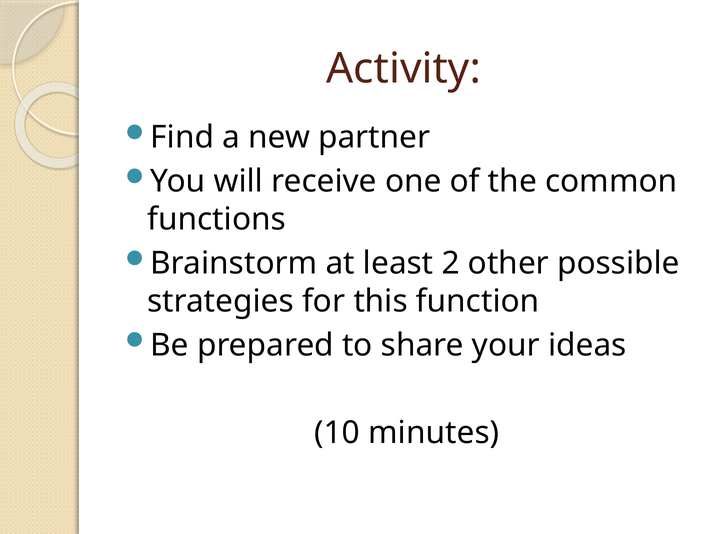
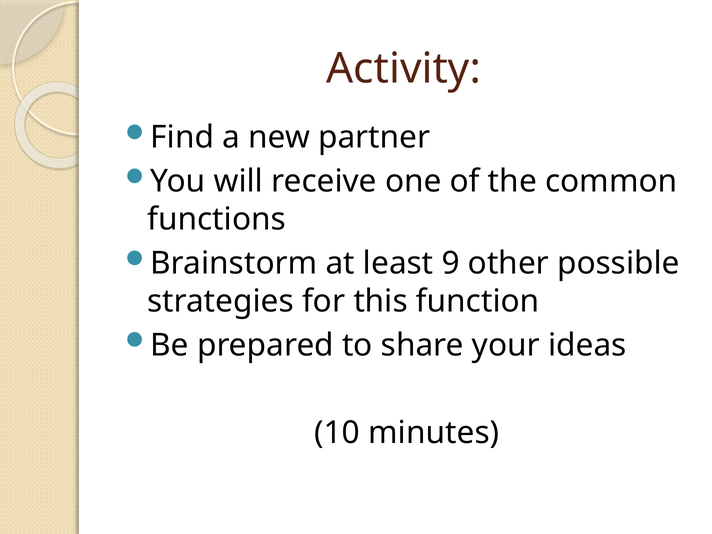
2: 2 -> 9 (451, 263)
